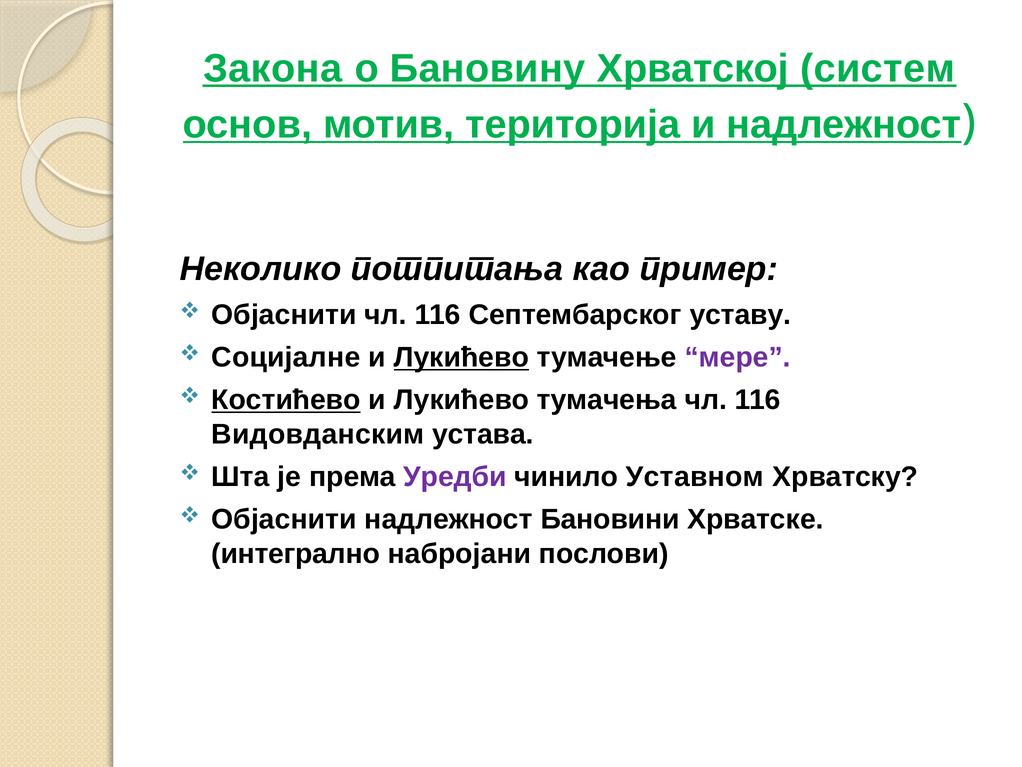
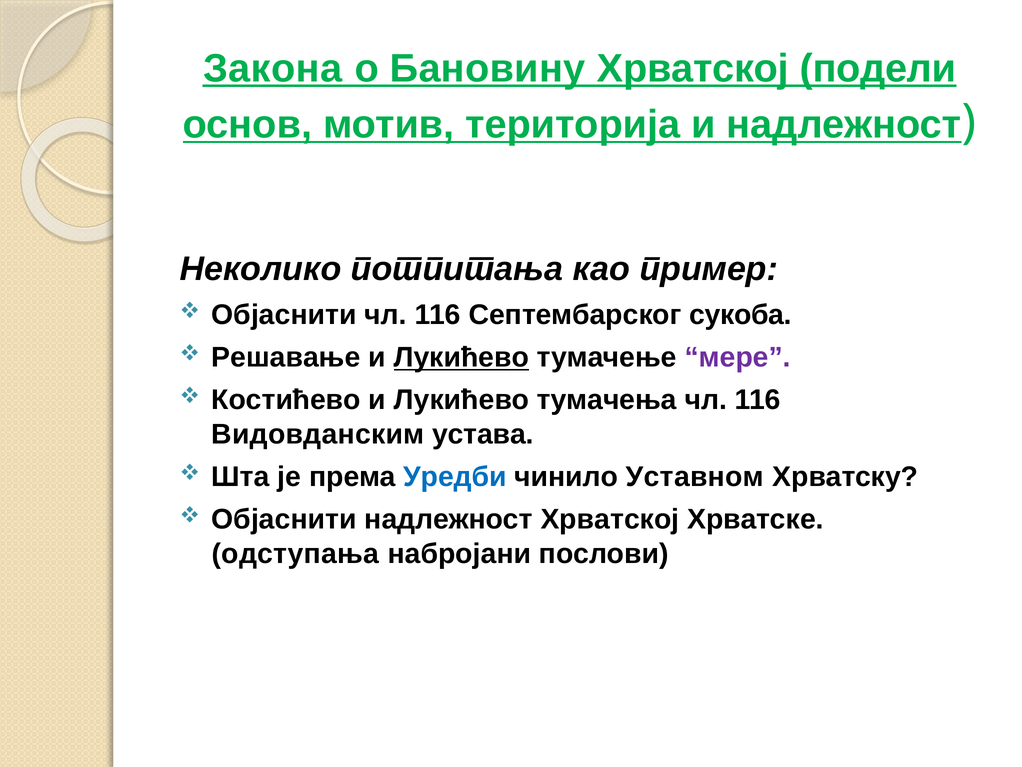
систем: систем -> подели (878, 68)
уставу: уставу -> сукоба (740, 315)
Социјалне: Социјалне -> Решавање (286, 357)
Костићево underline: present -> none (286, 400)
Уредби colour: purple -> blue (455, 477)
надлежност Бановини: Бановини -> Хрватској (610, 519)
интегрално: интегрално -> одступања (295, 553)
